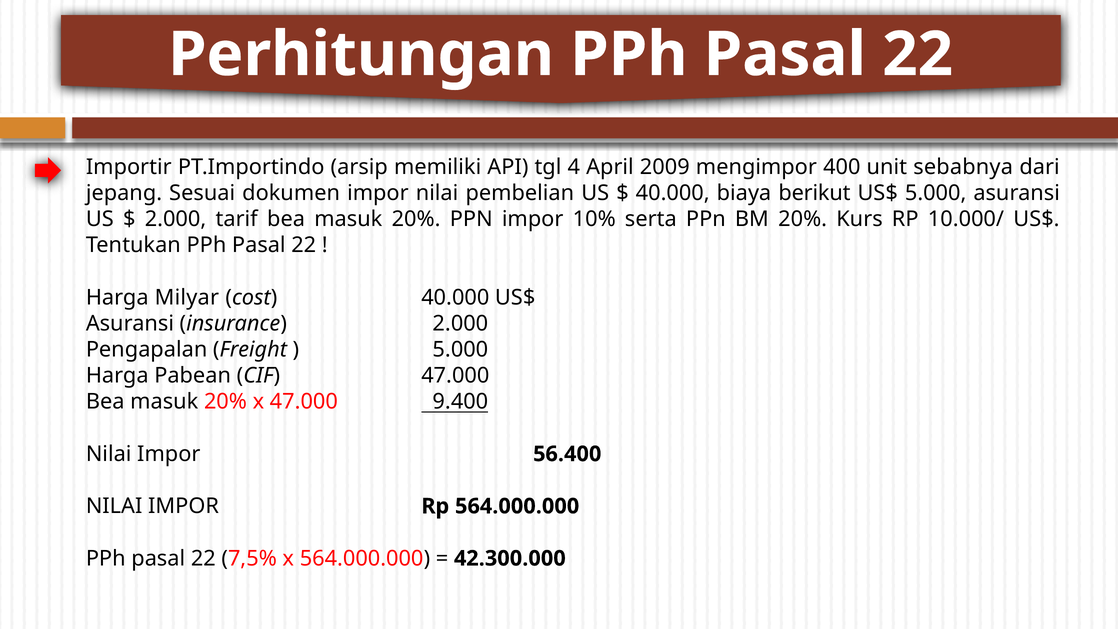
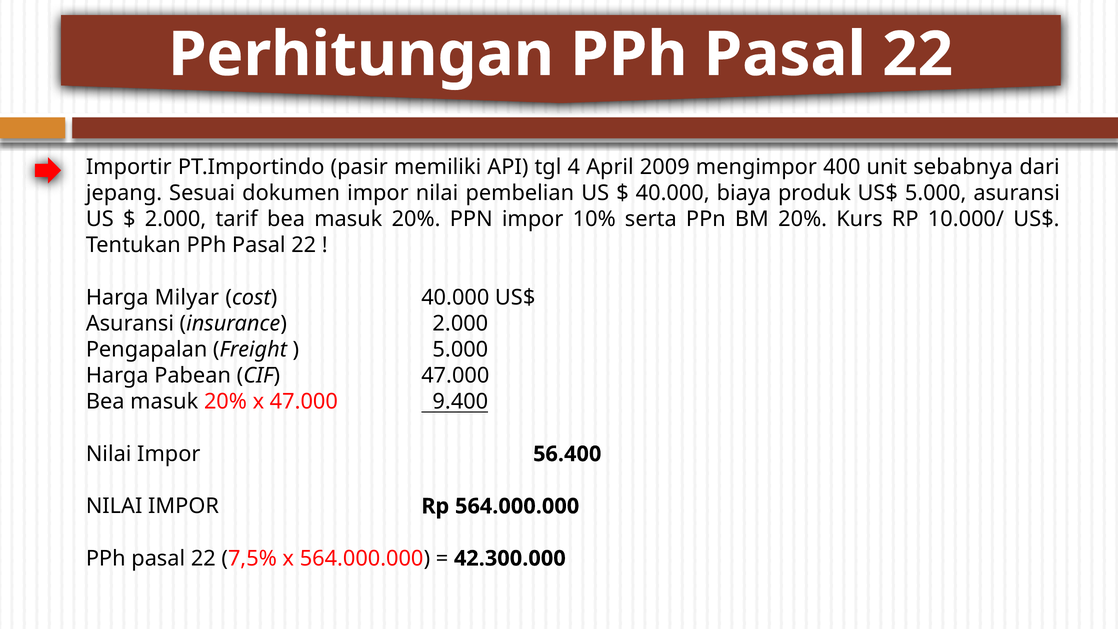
arsip: arsip -> pasir (359, 167)
berikut: berikut -> produk (815, 193)
